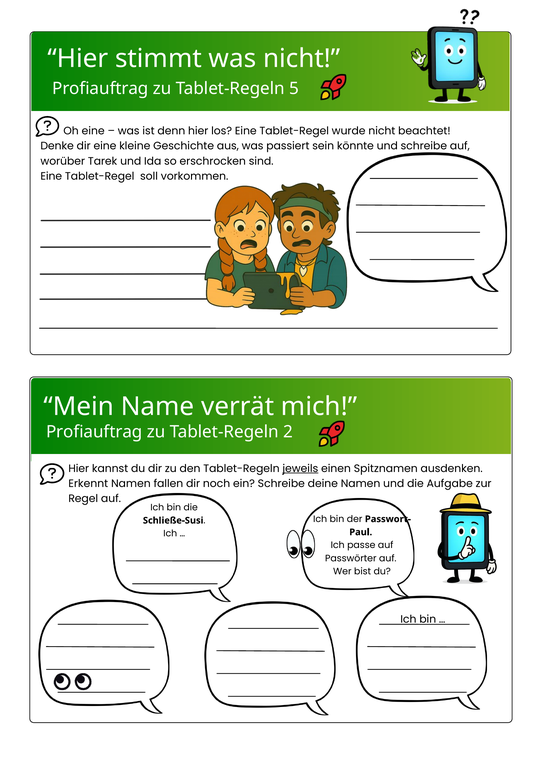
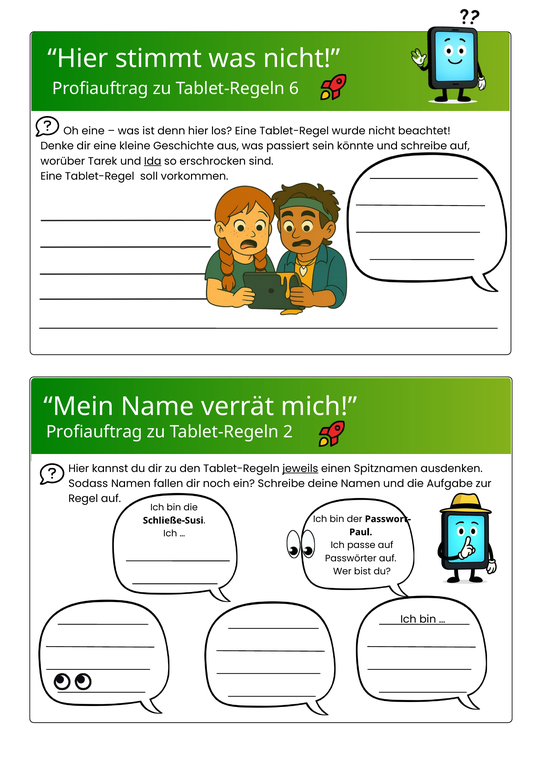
5: 5 -> 6 (294, 88)
Ida underline: none -> present (153, 161)
Erkennt: Erkennt -> Sodass (88, 484)
